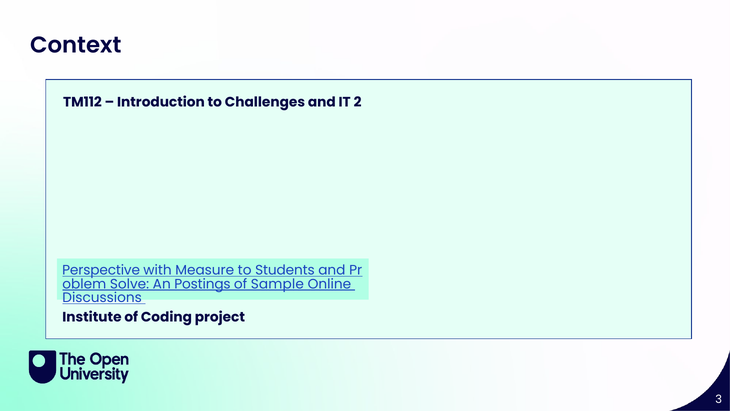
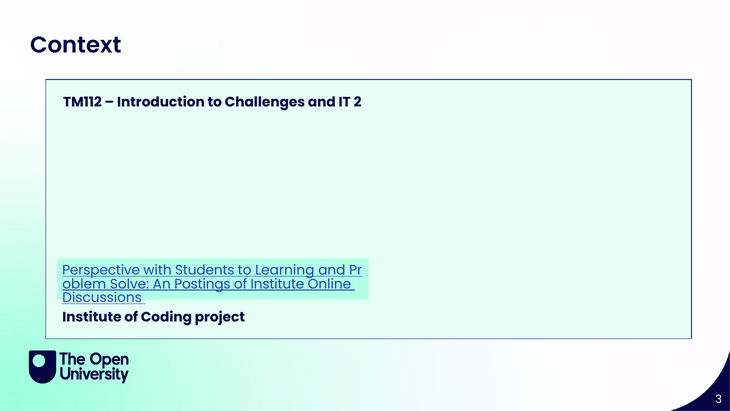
Measure: Measure -> Students (205, 270)
Students: Students -> Learning (285, 270)
of Sample: Sample -> Institute (277, 284)
